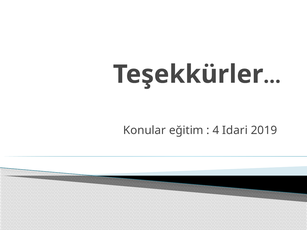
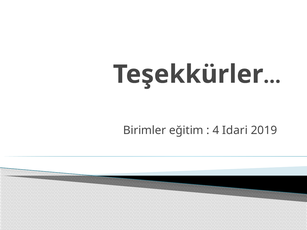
Konular: Konular -> Birimler (145, 130)
